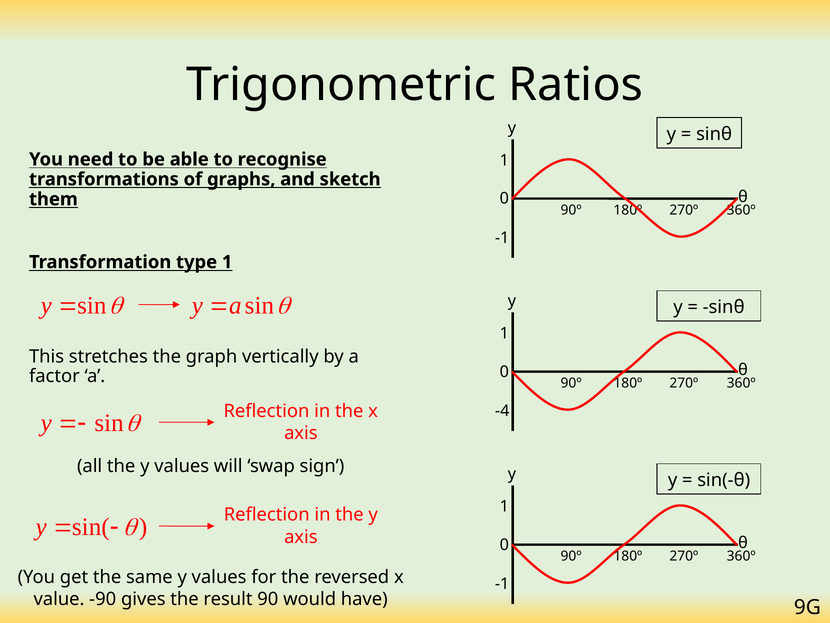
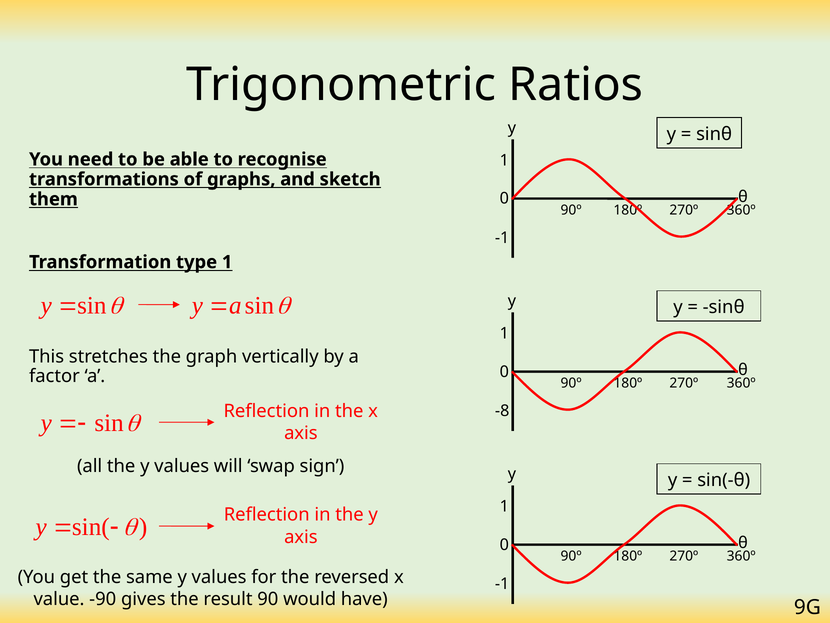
-4: -4 -> -8 (502, 410)
